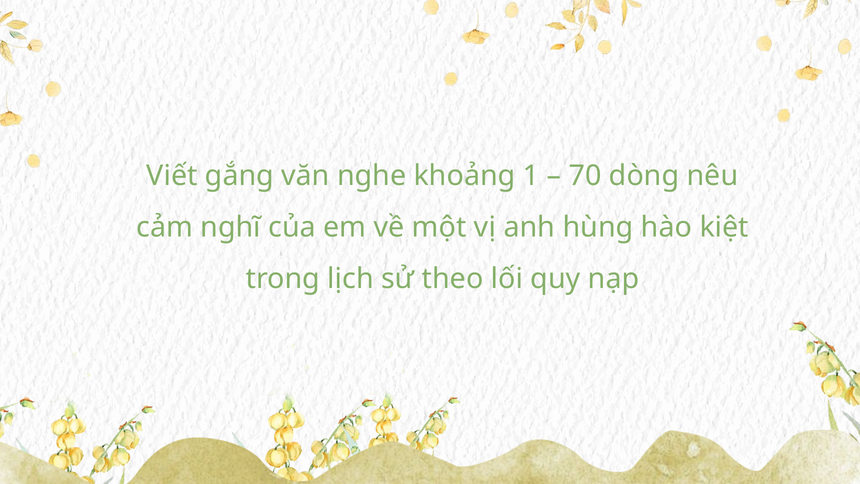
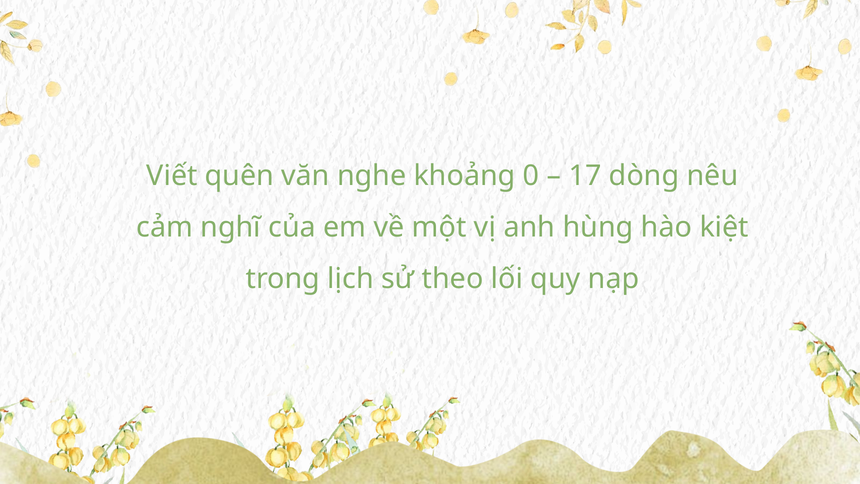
gắng: gắng -> quên (239, 176)
1: 1 -> 0 (531, 176)
70: 70 -> 17 (585, 176)
